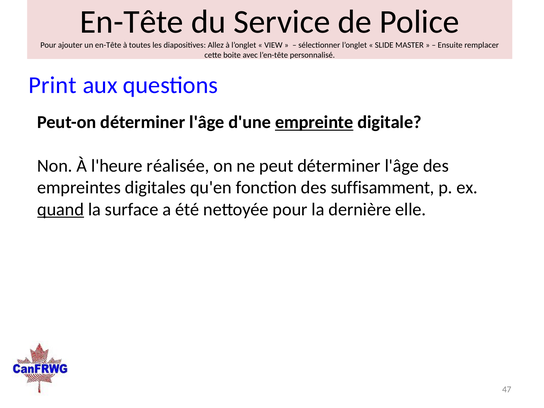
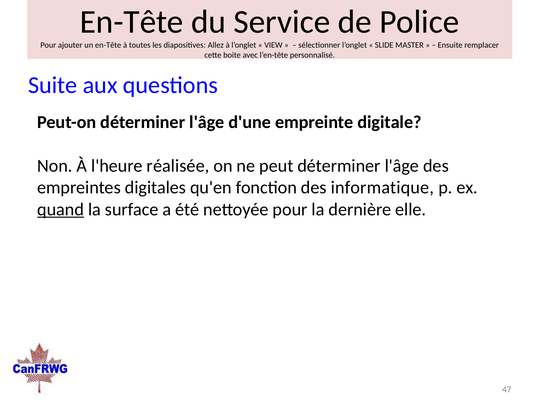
Print: Print -> Suite (53, 85)
empreinte underline: present -> none (314, 122)
suffisamment: suffisamment -> informatique (382, 188)
